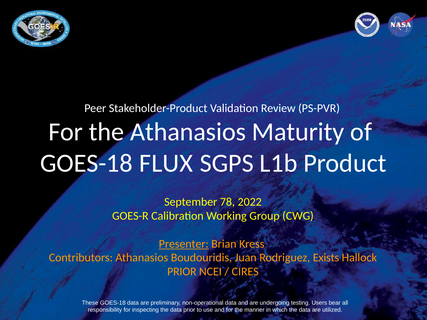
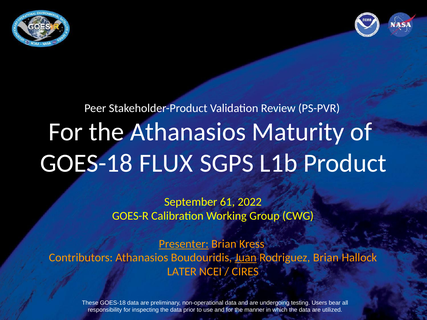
78: 78 -> 61 (227, 202)
Juan underline: none -> present (246, 258)
Rodriguez Exists: Exists -> Brian (326, 258)
PRIOR: PRIOR -> LATER (182, 272)
